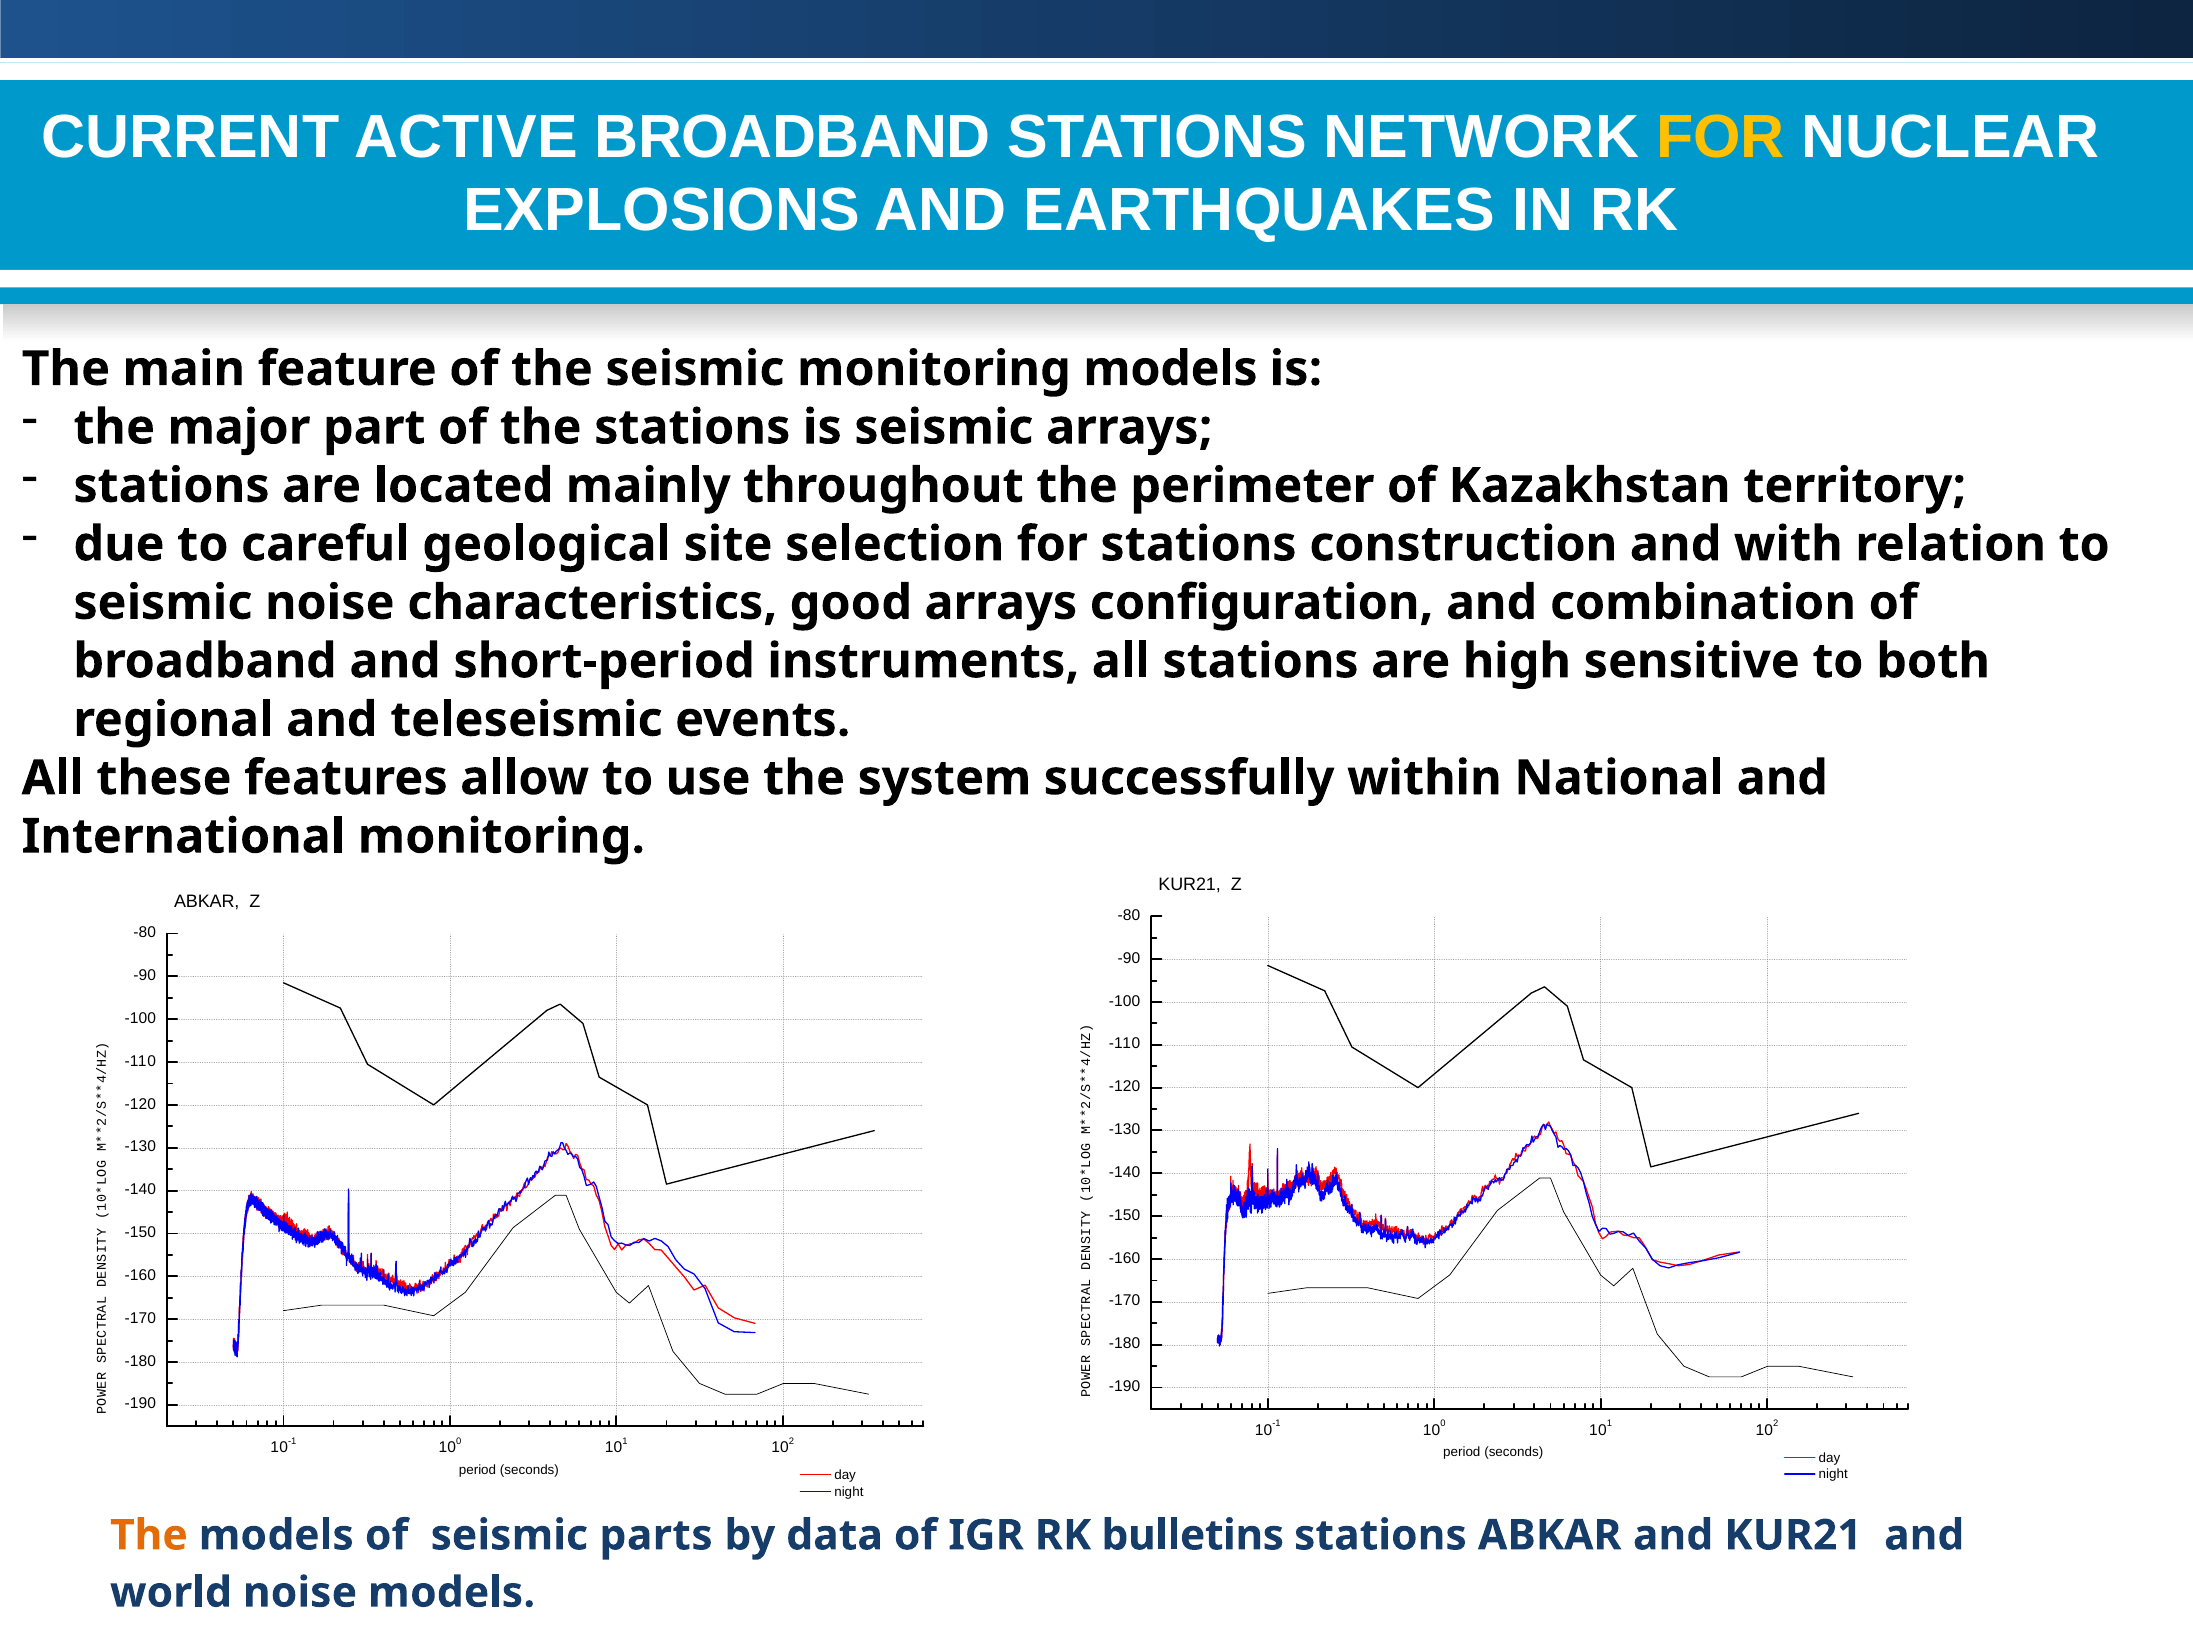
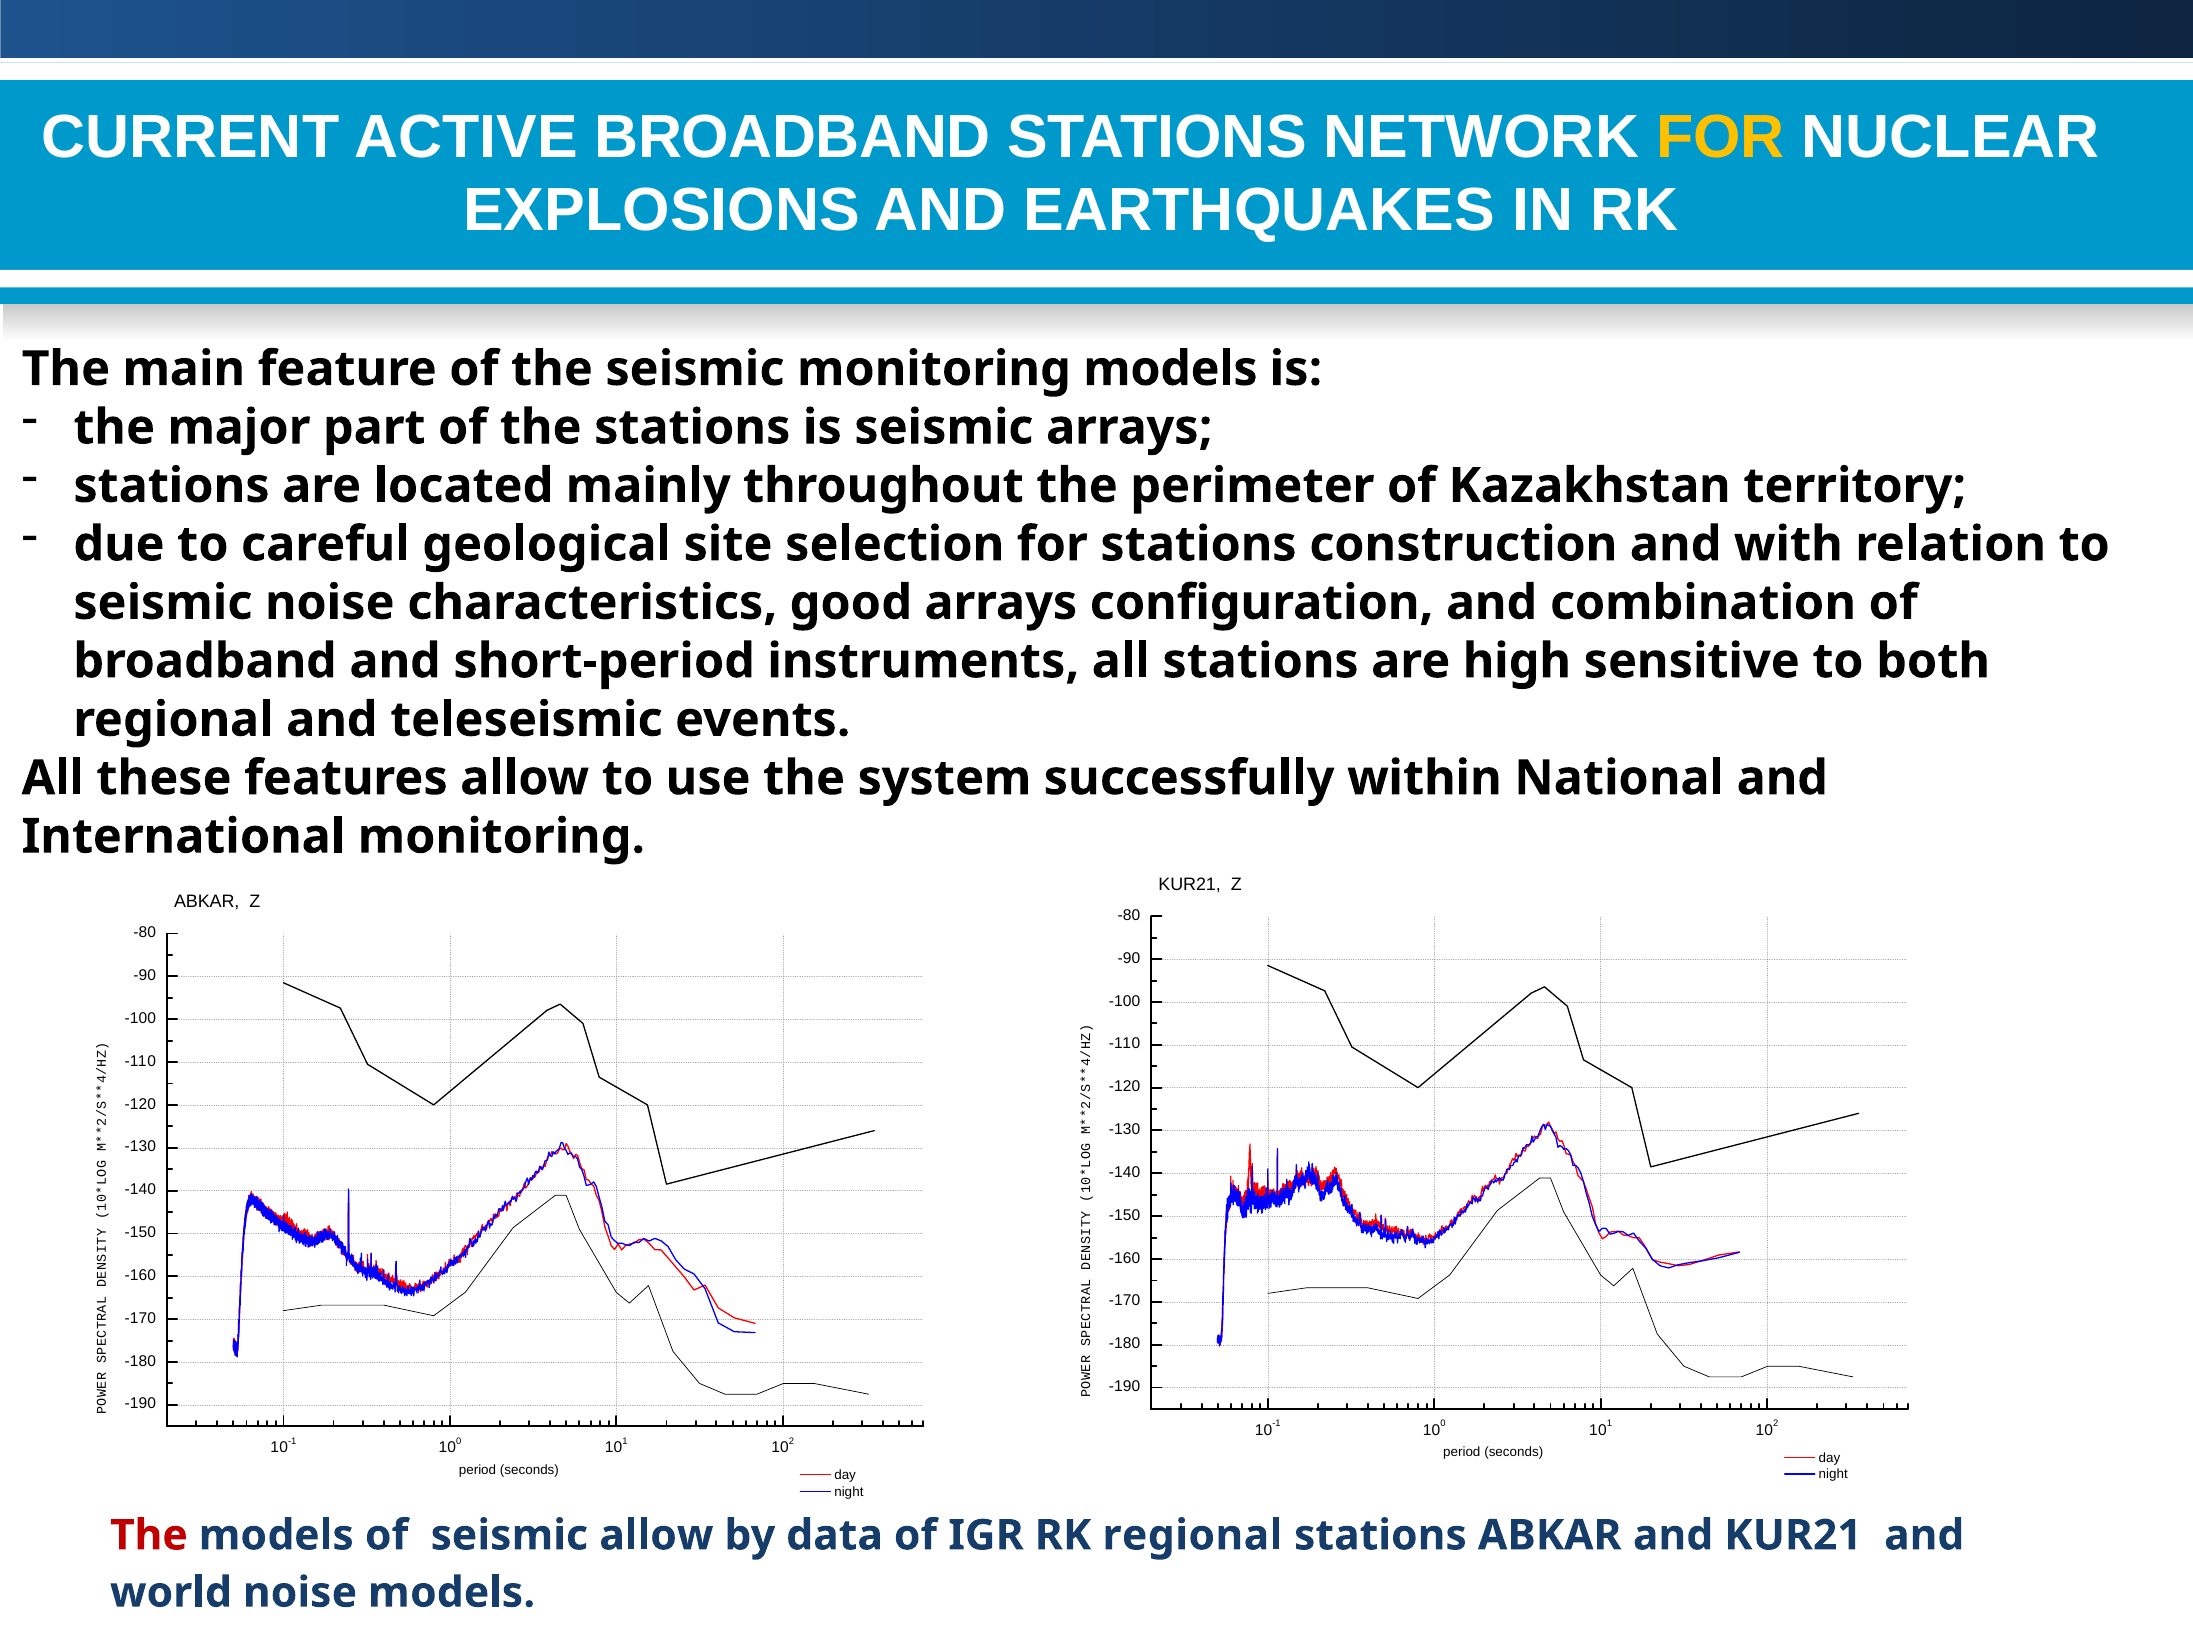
The colour: orange -> red (149, 1535)
seismic parts: parts -> allow (656, 1535)
RK bulletins: bulletins -> regional (1192, 1535)
